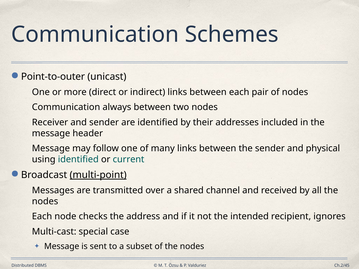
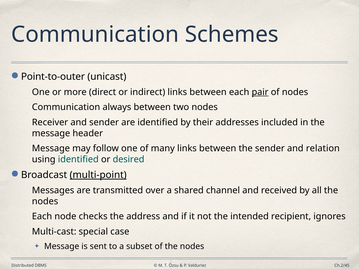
pair underline: none -> present (260, 92)
physical: physical -> relation (323, 149)
current: current -> desired (129, 159)
